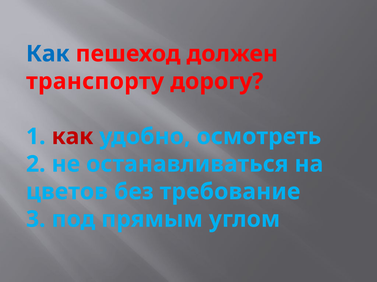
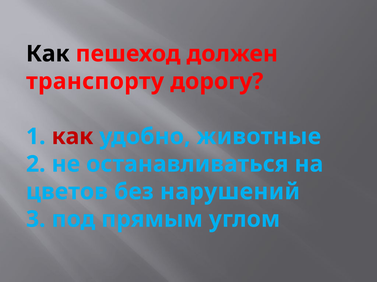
Как colour: blue -> black (48, 54)
осмотреть: осмотреть -> животные (259, 137)
требование: требование -> нарушений (230, 192)
